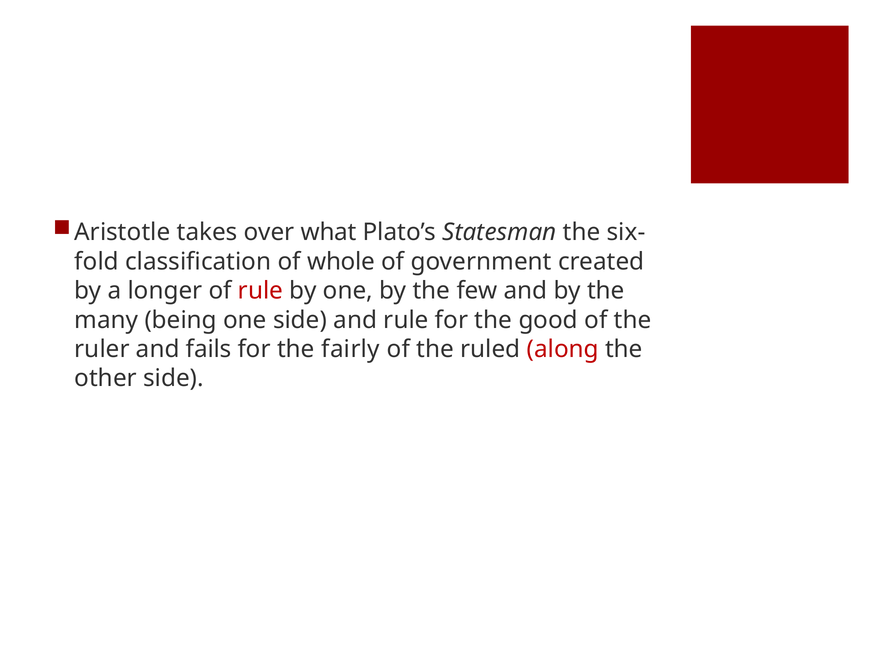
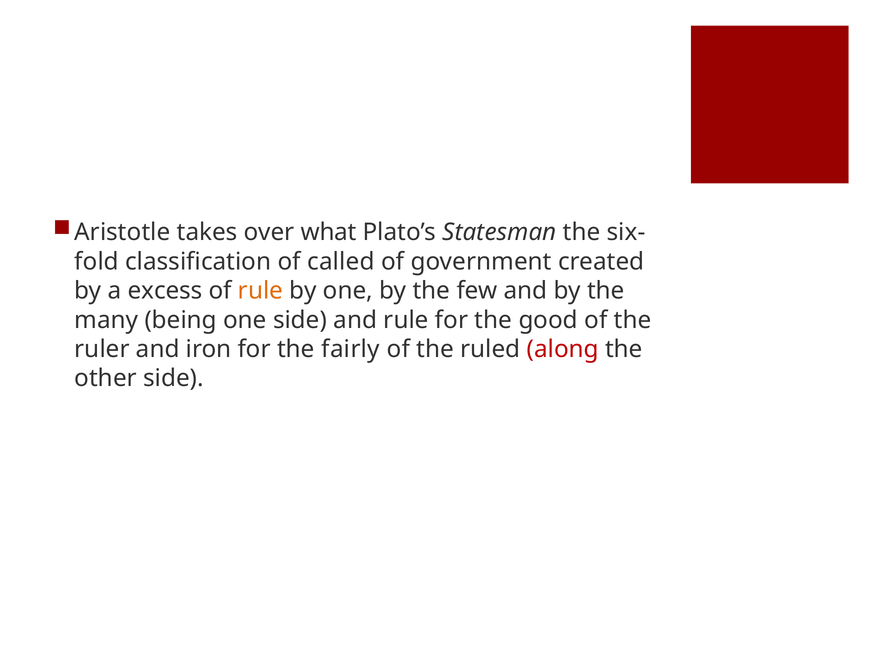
whole: whole -> called (341, 262)
longer: longer -> excess (165, 291)
rule colour: red -> orange (261, 291)
fails: fails -> iron (209, 349)
